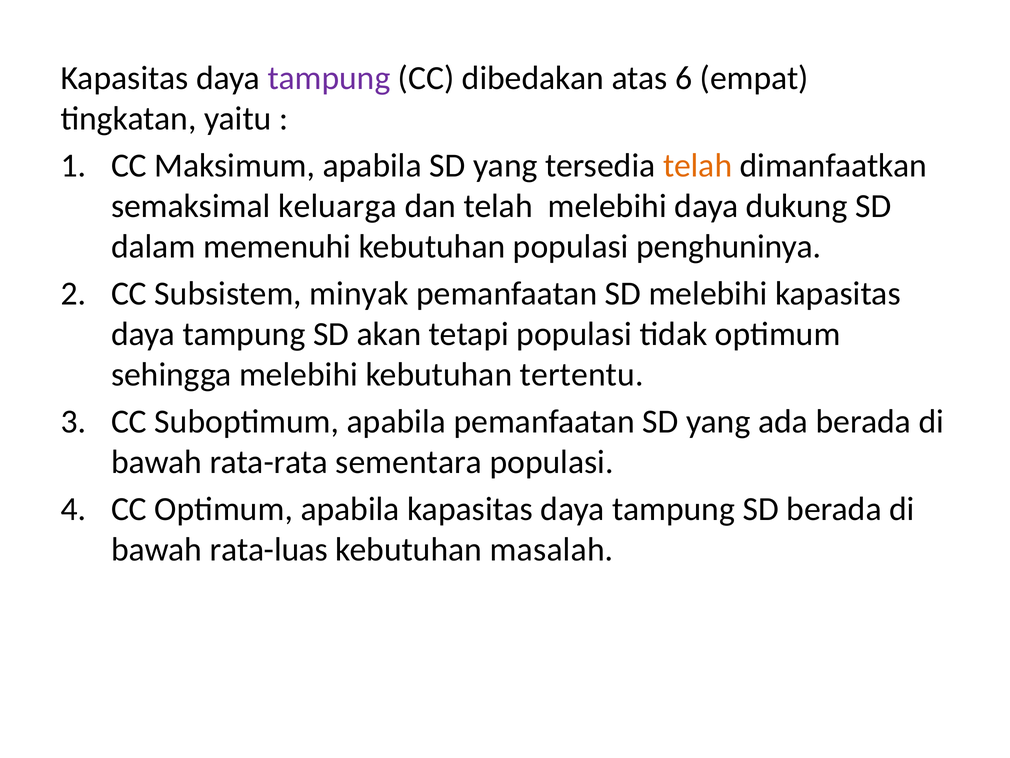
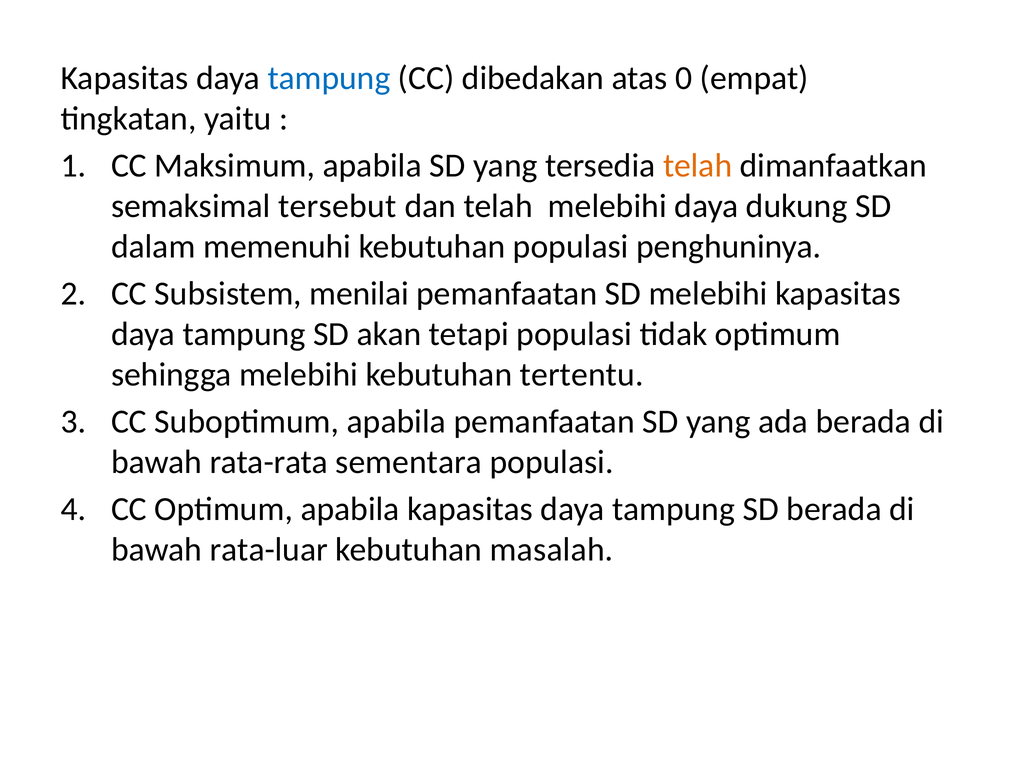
tampung colour: purple -> blue (329, 78)
6: 6 -> 0 (684, 78)
keluarga: keluarga -> tersebut (337, 206)
minyak: minyak -> menilai (359, 294)
rata-luas: rata-luas -> rata-luar (269, 549)
